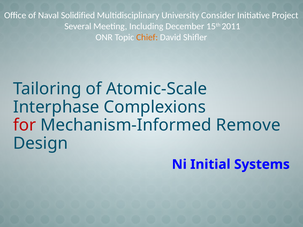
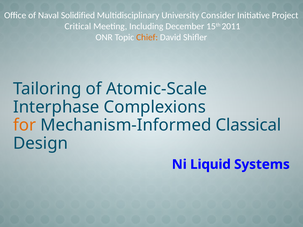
Several: Several -> Critical (78, 26)
for colour: red -> orange (25, 125)
Remove: Remove -> Classical (248, 125)
Initial: Initial -> Liquid (210, 165)
